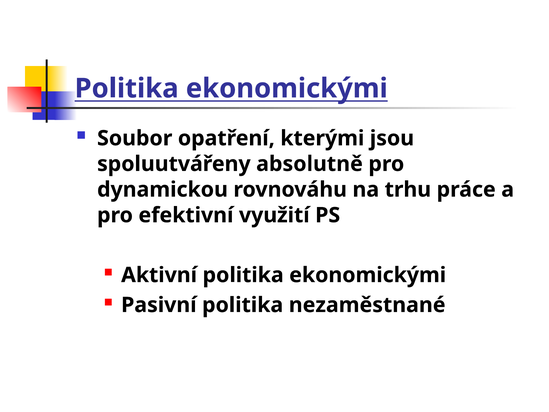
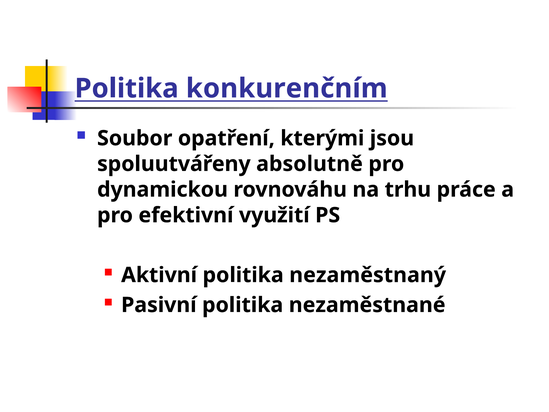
ekonomickými: ekonomickými -> konkurenčním (287, 88)
Aktivní politika ekonomickými: ekonomickými -> nezaměstnaný (368, 275)
